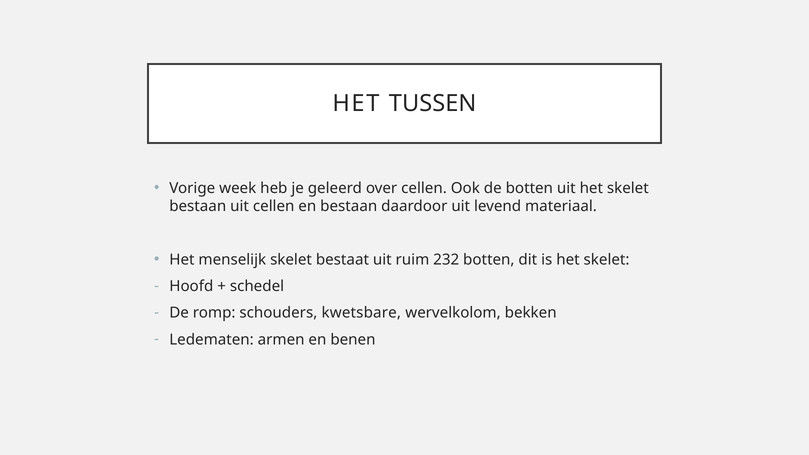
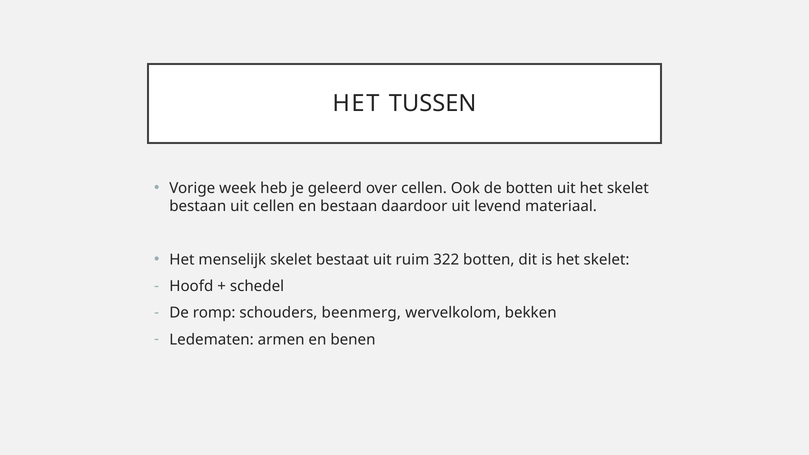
232: 232 -> 322 (446, 260)
kwetsbare: kwetsbare -> beenmerg (361, 313)
